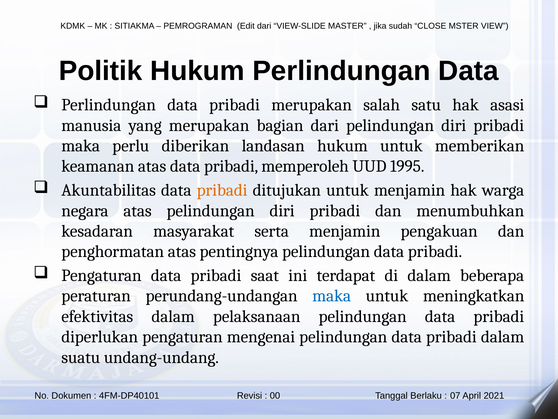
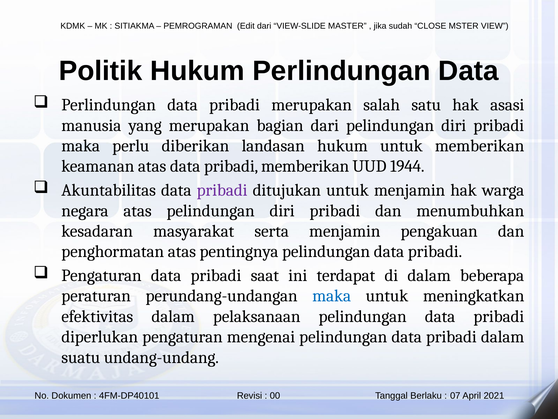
pribadi memperoleh: memperoleh -> memberikan (305, 166)
1995: 1995 -> 1944 (407, 166)
pribadi colour: orange -> purple (222, 190)
